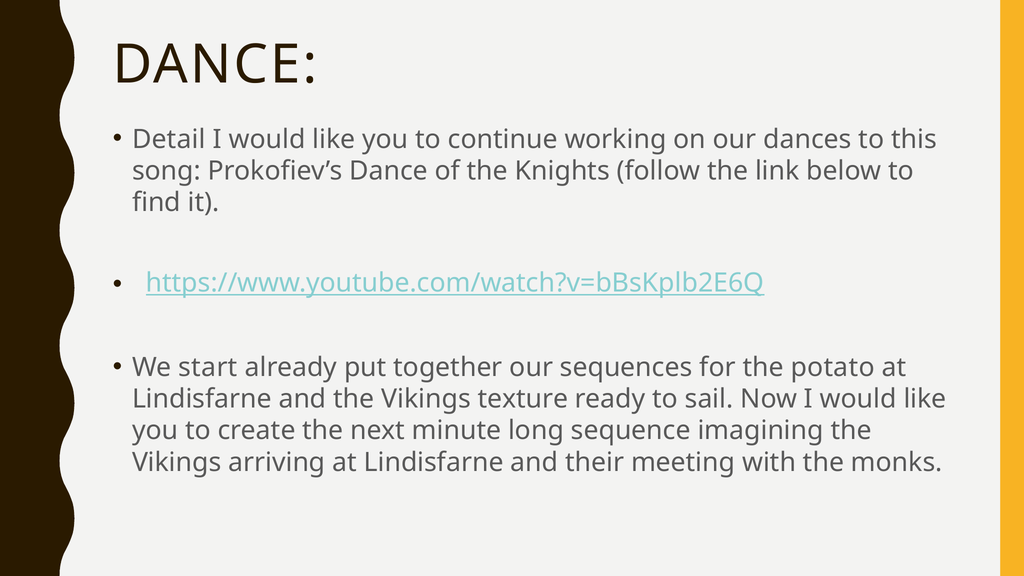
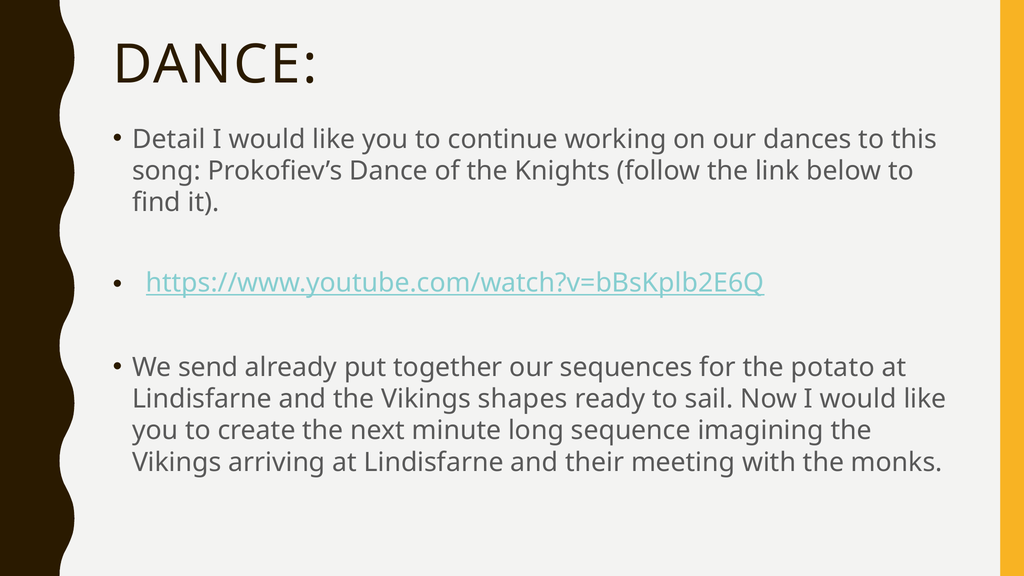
start: start -> send (208, 367)
texture: texture -> shapes (523, 399)
